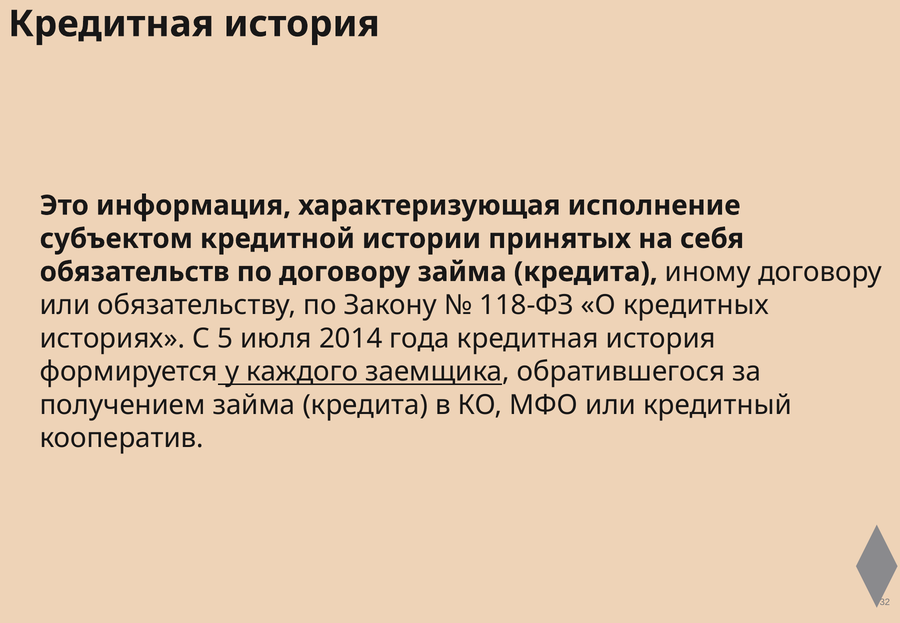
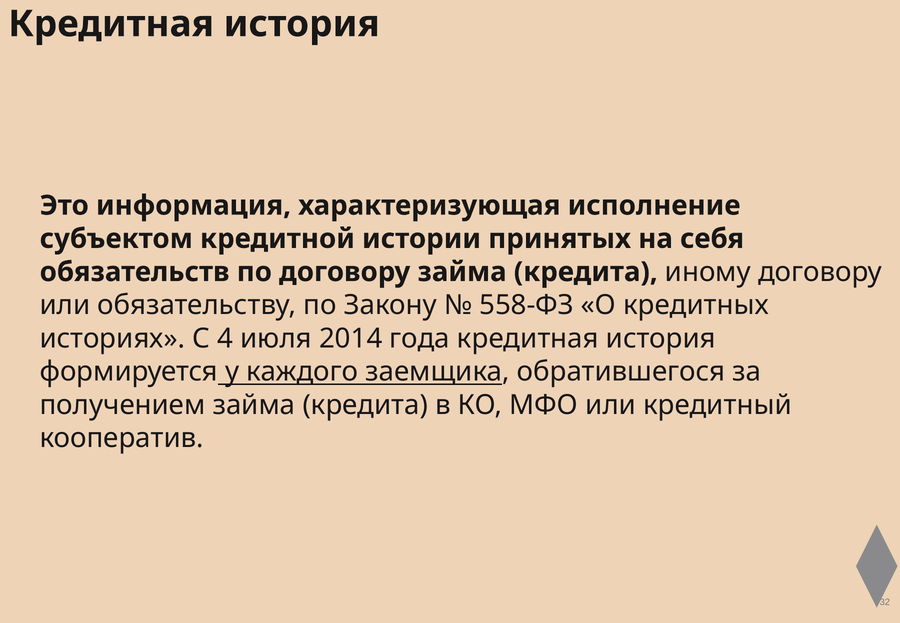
118-ФЗ: 118-ФЗ -> 558-ФЗ (527, 305)
5: 5 -> 4 (225, 338)
